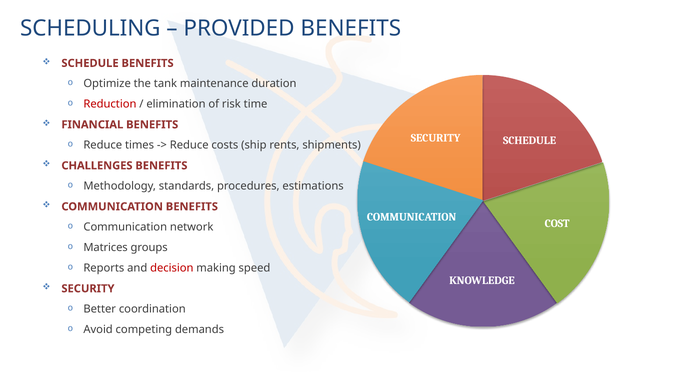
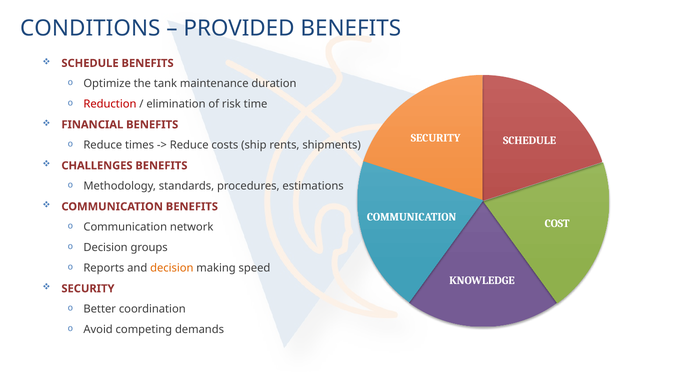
SCHEDULING: SCHEDULING -> CONDITIONS (90, 28)
Matrices: Matrices -> Decision (106, 247)
decision colour: red -> orange (172, 268)
